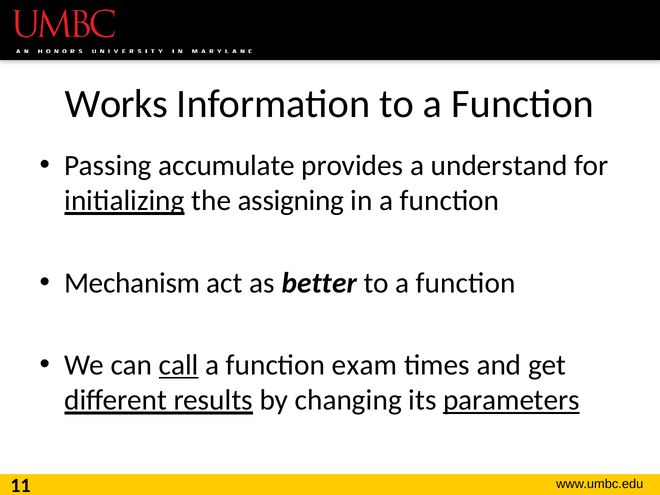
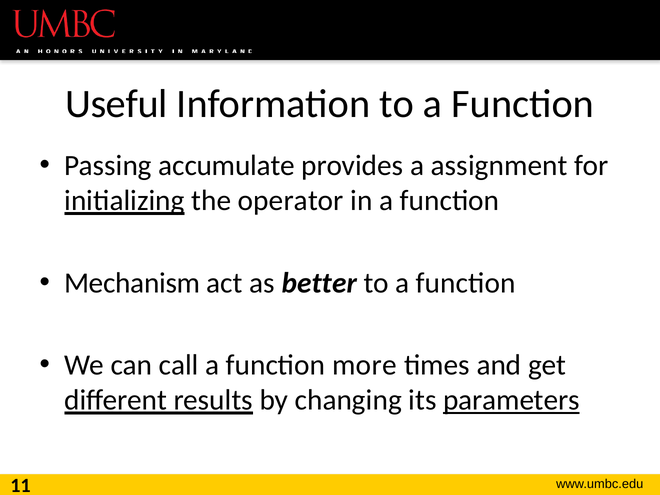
Works: Works -> Useful (116, 104)
understand: understand -> assignment (499, 166)
assigning: assigning -> operator (291, 201)
call underline: present -> none (179, 365)
exam: exam -> more (364, 365)
